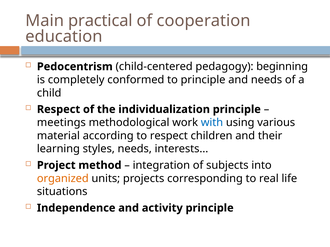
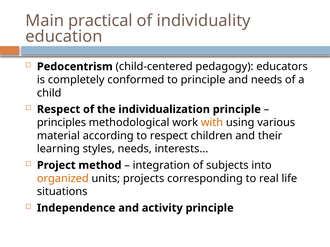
cooperation: cooperation -> individuality (204, 21)
beginning: beginning -> educators (282, 67)
meetings: meetings -> principles (61, 123)
with colour: blue -> orange (212, 123)
